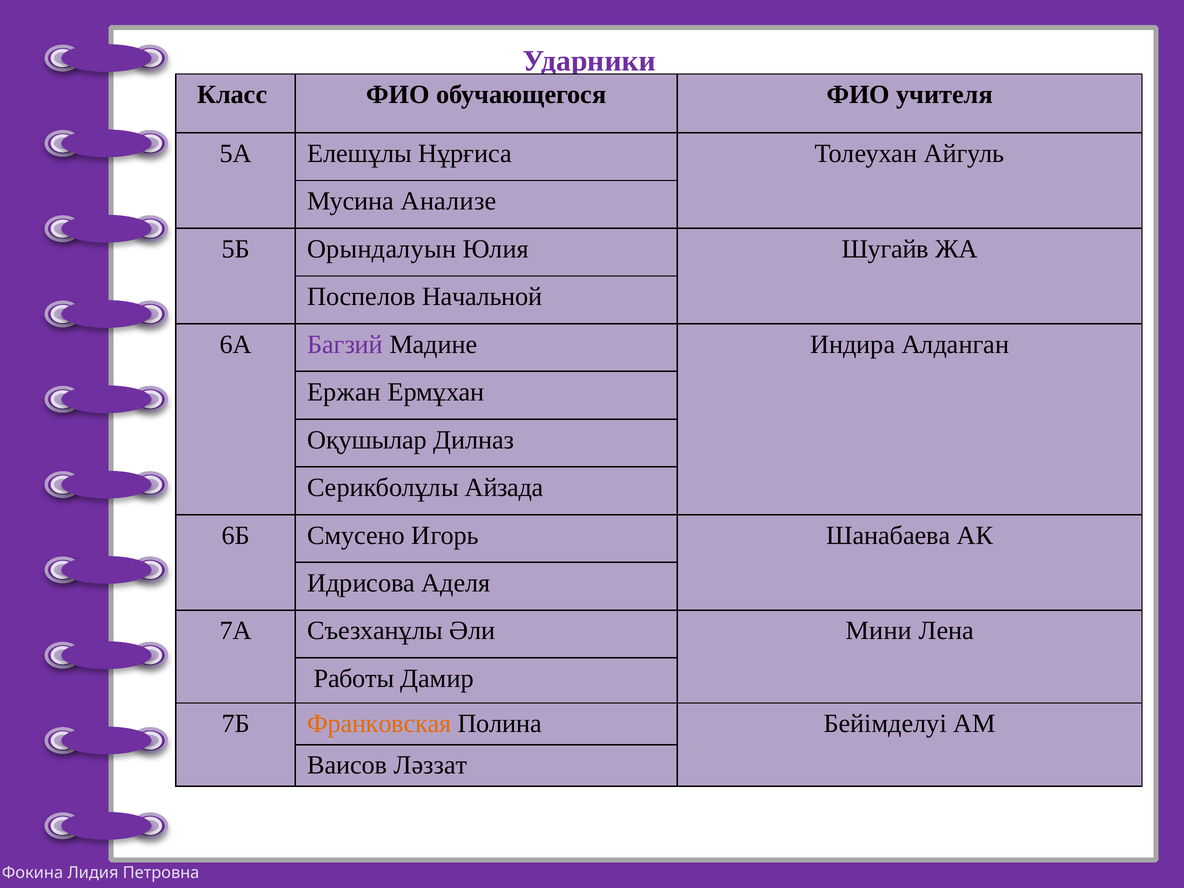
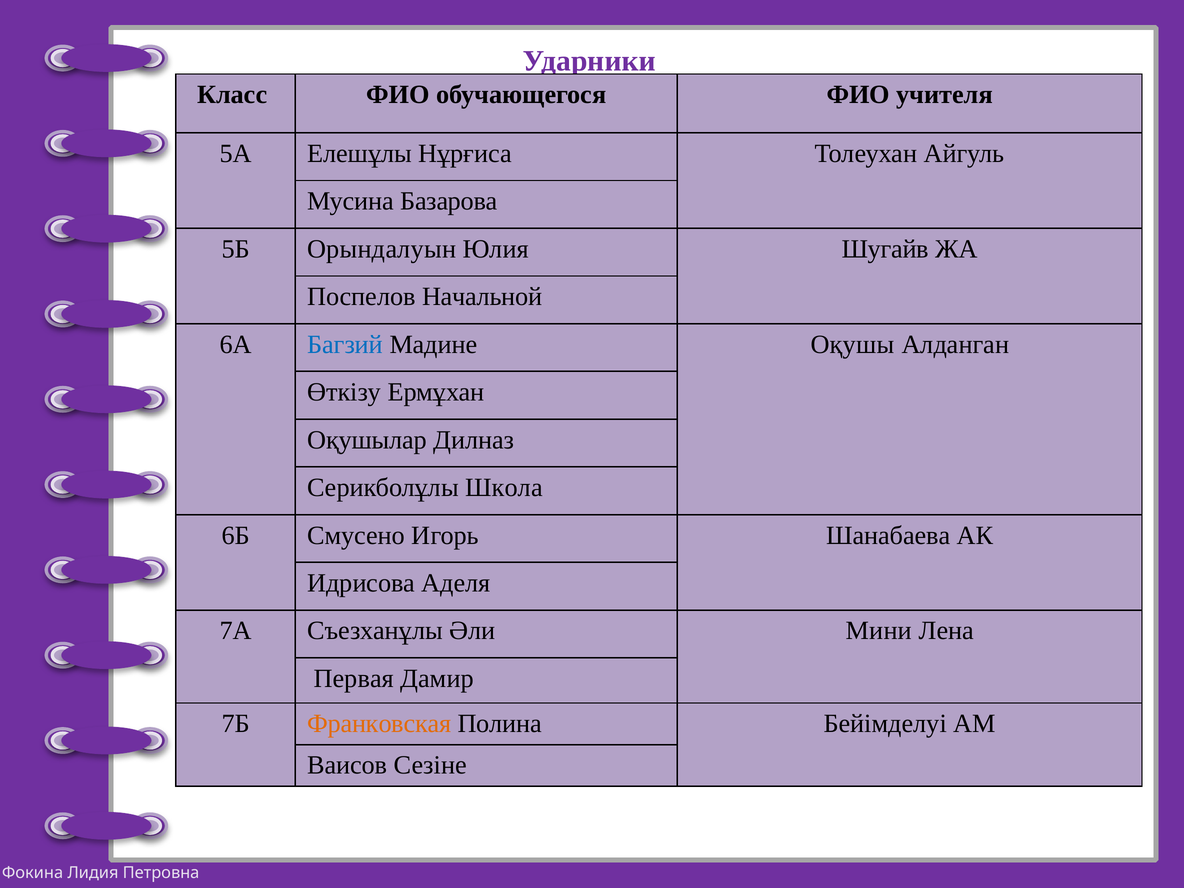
Анализе: Анализе -> Базарова (449, 201)
Багзий colour: purple -> blue (345, 344)
Индира: Индира -> Оқушы (853, 344)
Ержан: Ержан -> Өткізу (344, 392)
Айзада: Айзада -> Школа (504, 488)
Работы: Работы -> Первая (354, 679)
Ләззат: Ләззат -> Сезіне (430, 765)
